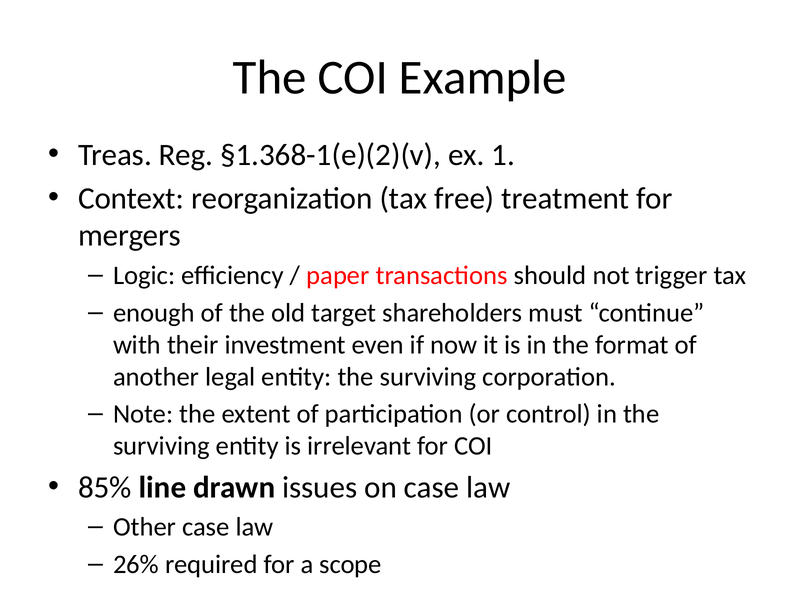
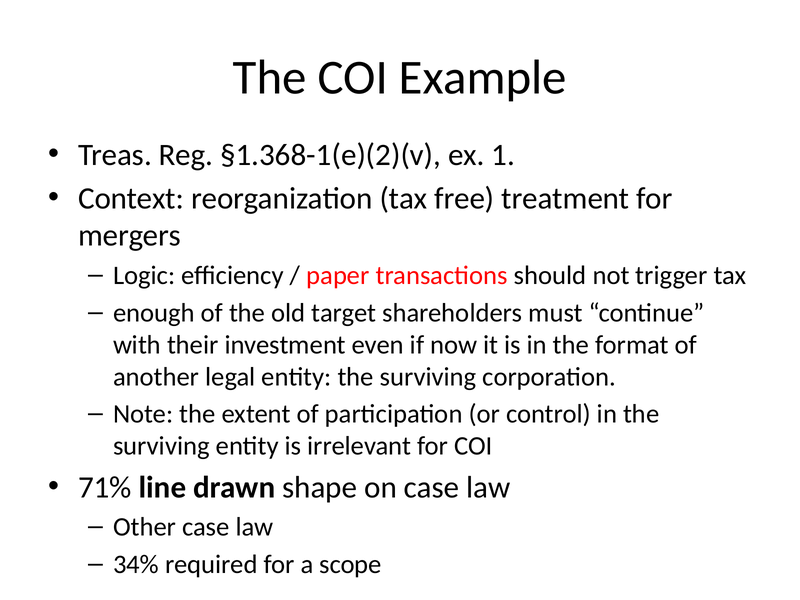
85%: 85% -> 71% (105, 487)
issues: issues -> shape (320, 487)
26%: 26% -> 34% (136, 564)
